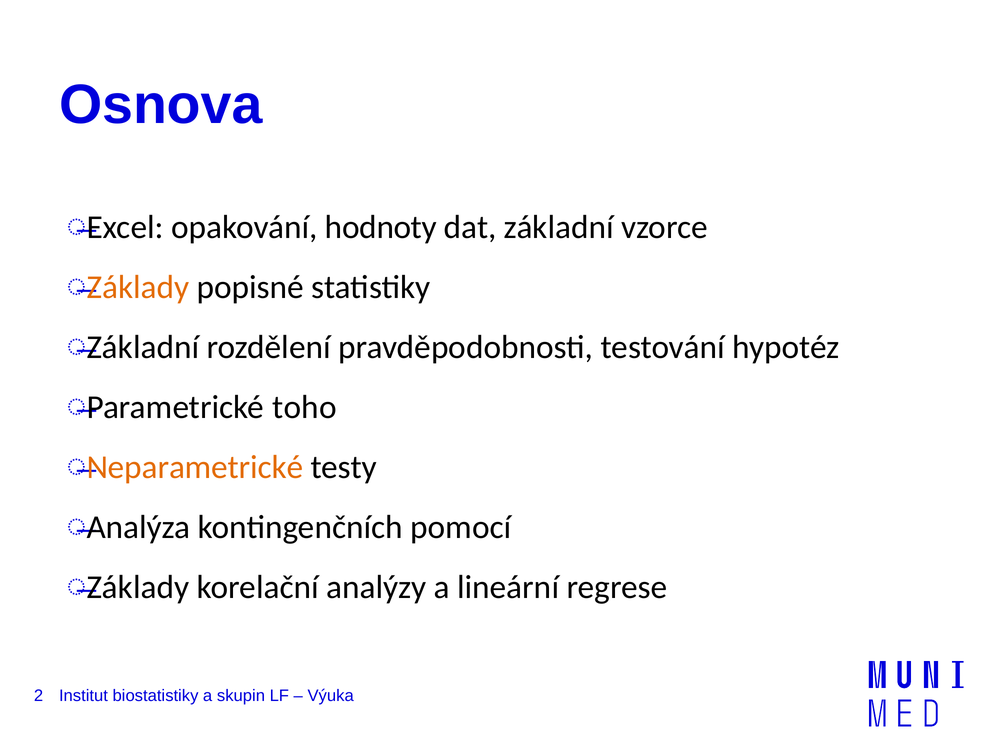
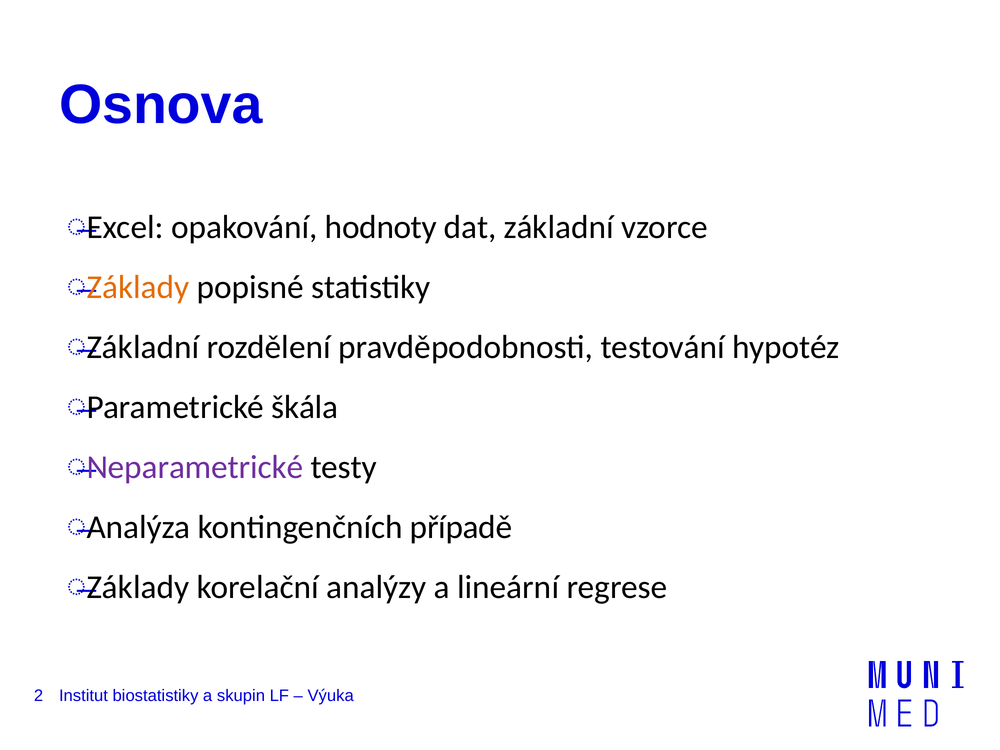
toho: toho -> škála (305, 407)
Neparametrické colour: orange -> purple (195, 467)
pomocí: pomocí -> případě (461, 527)
